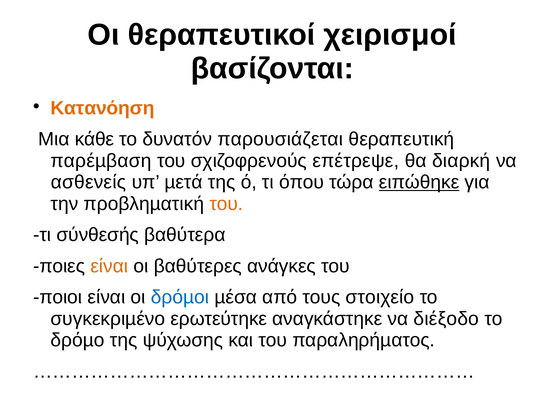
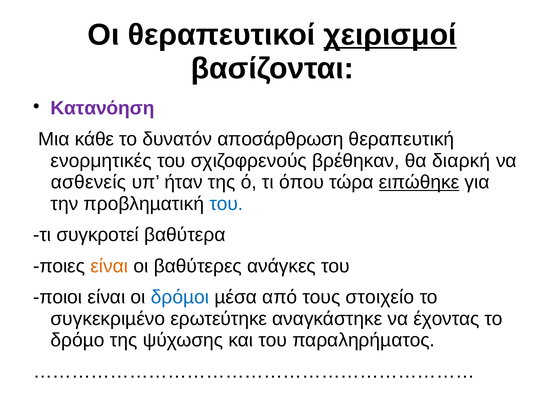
χειρισμοί underline: none -> present (390, 35)
Κατανόηση colour: orange -> purple (103, 108)
παρουσιάζεται: παρουσιάζεται -> αποσάρθρωση (280, 139)
παρέµβαση: παρέµβαση -> ενορμητικές (101, 161)
επέτρεψε: επέτρεψε -> βρέθηκαν (356, 161)
µετά: µετά -> ήταν (184, 182)
του colour: orange -> blue (226, 204)
σύνθεσής: σύνθεσής -> συγκροτεί (98, 235)
διέξοδο: διέξοδο -> έχοντας (446, 318)
